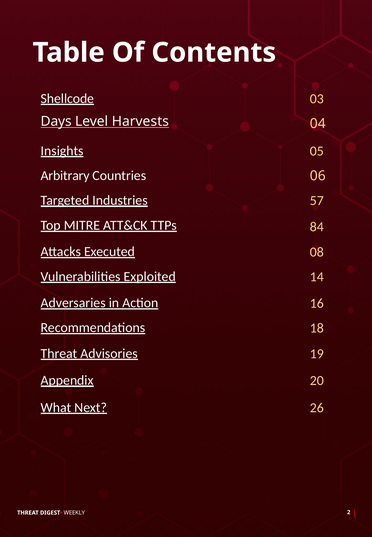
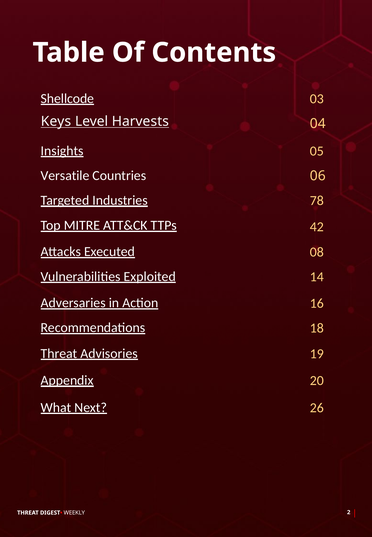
Days: Days -> Keys (56, 121)
Arbitrary: Arbitrary -> Versatile (65, 176)
57: 57 -> 78 (317, 201)
84: 84 -> 42 (317, 227)
